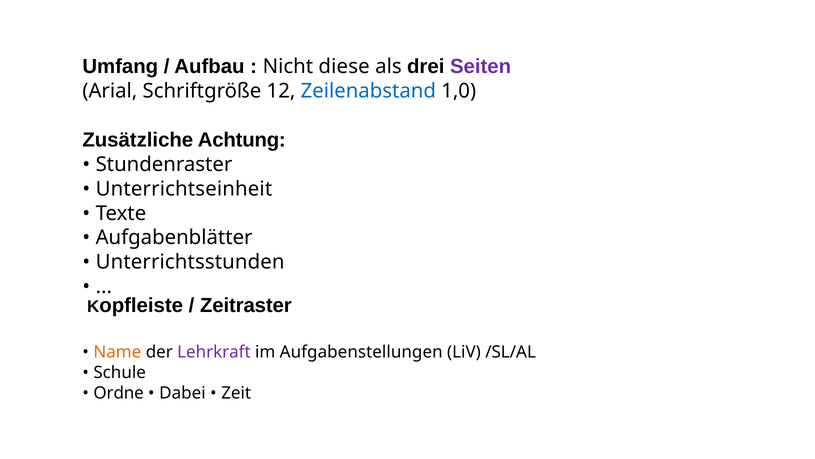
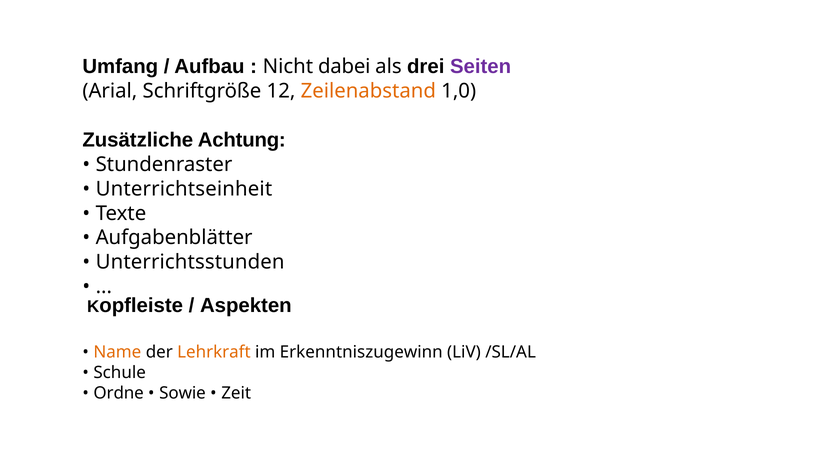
diese: diese -> dabei (344, 66)
Zeilenabstand colour: blue -> orange (368, 91)
Zeitraster: Zeitraster -> Aspekten (246, 305)
Lehrkraft colour: purple -> orange (214, 352)
Aufgabenstellungen: Aufgabenstellungen -> Erkenntniszugewinn (361, 352)
Dabei: Dabei -> Sowie (183, 393)
